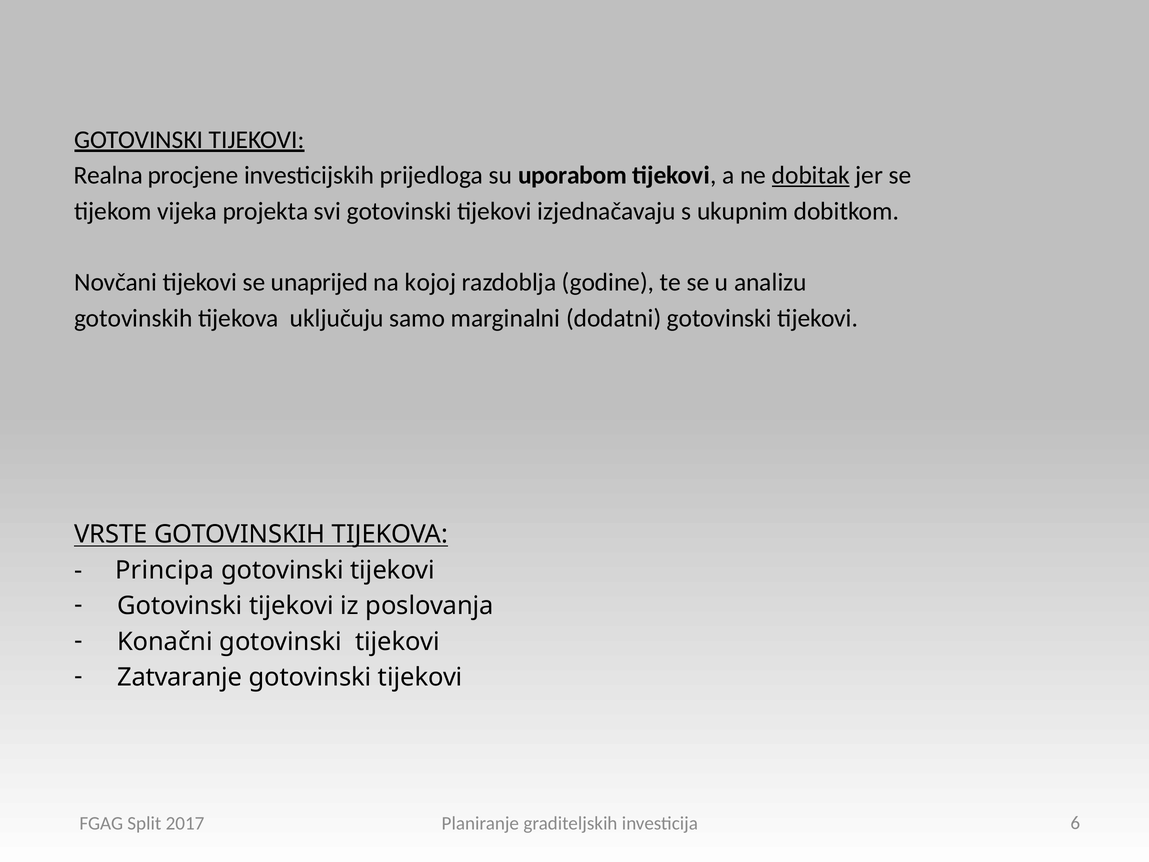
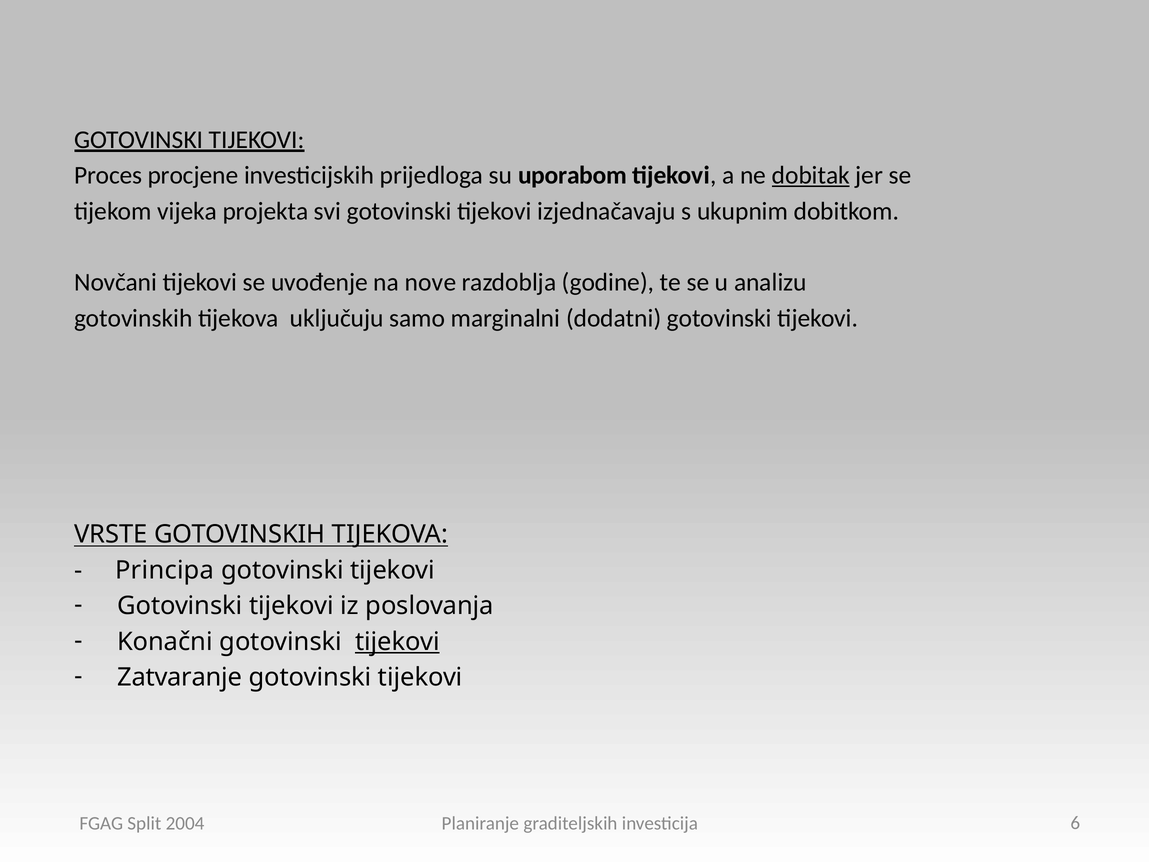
Realna: Realna -> Proces (108, 175)
unaprijed: unaprijed -> uvođenje (319, 282)
kojoj: kojoj -> nove (430, 282)
tijekovi underline: none -> present (397, 641)
2017: 2017 -> 2004 (185, 823)
